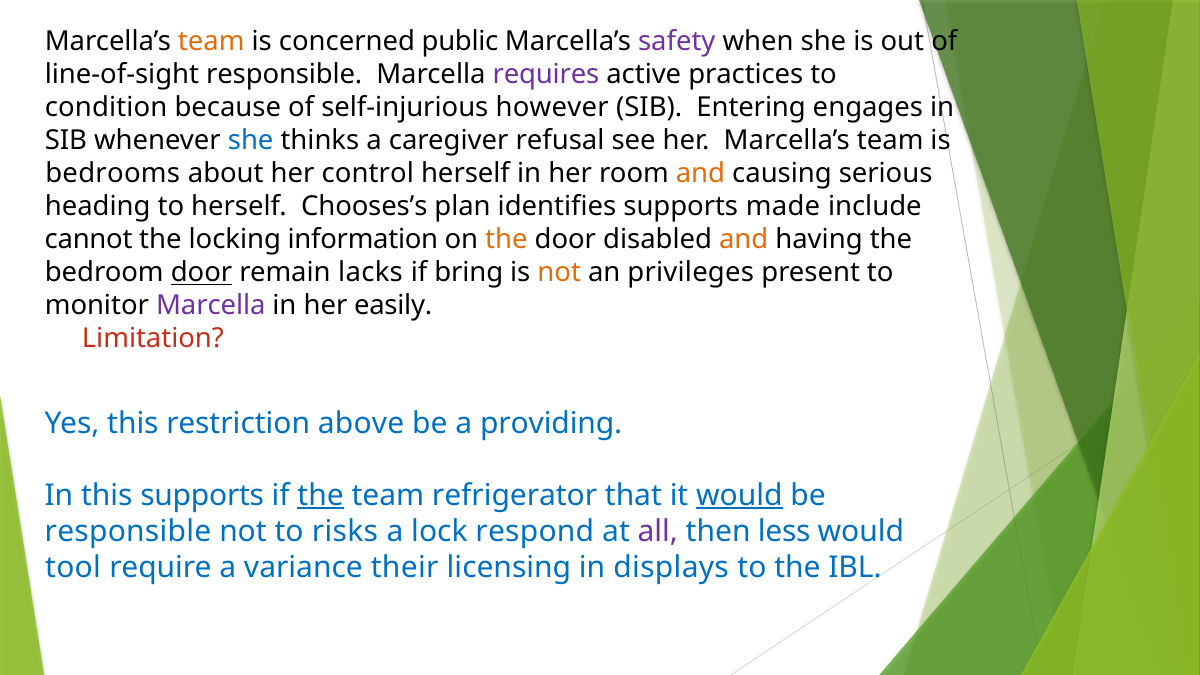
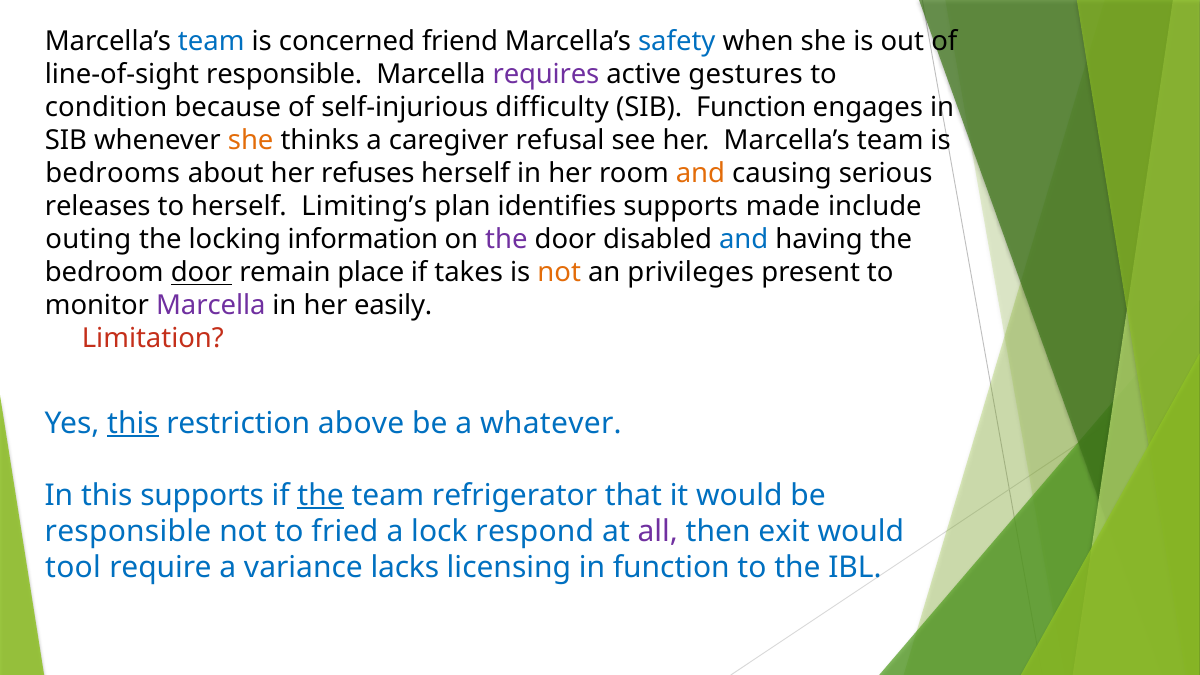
team colour: orange -> blue (211, 42)
public: public -> friend (460, 42)
safety colour: purple -> blue (677, 42)
practices: practices -> gestures (746, 75)
however: however -> difficulty (552, 108)
SIB Entering: Entering -> Function (751, 108)
she colour: blue -> orange (251, 141)
control: control -> refuses (368, 174)
heading: heading -> releases (98, 207)
Chooses’s: Chooses’s -> Limiting’s (364, 207)
cannot: cannot -> outing (88, 240)
the colour: orange -> purple (506, 240)
and colour: orange -> blue (744, 240)
lacks: lacks -> place (371, 273)
bring: bring -> takes (469, 273)
this underline: none -> present (133, 423)
providing: providing -> whatever (551, 423)
would underline: present -> none (739, 495)
risks: risks -> fried (345, 531)
less: less -> exit (784, 531)
their: their -> lacks (405, 567)
in displays: displays -> function (671, 567)
